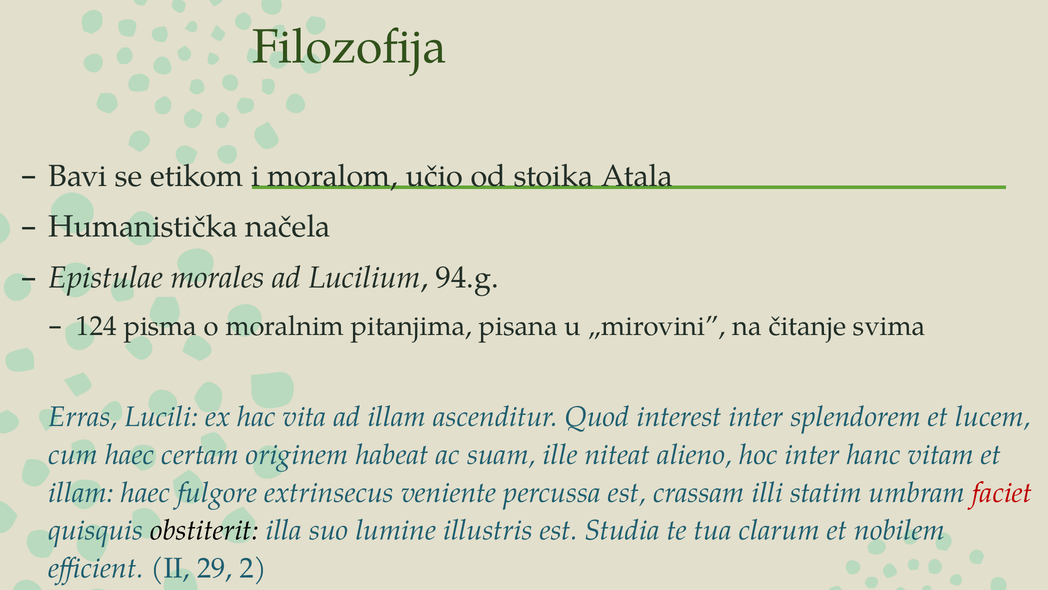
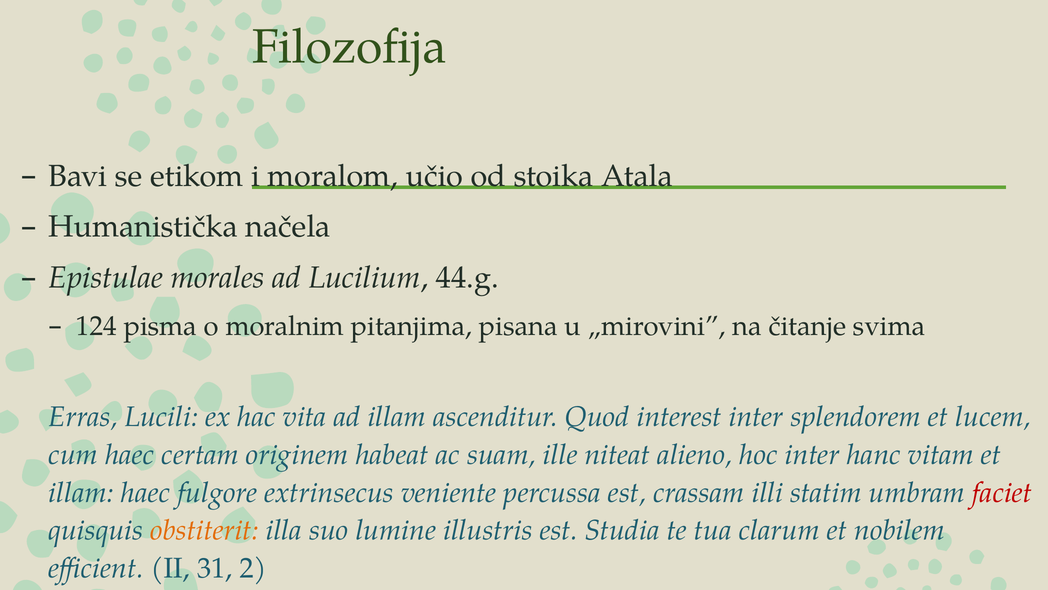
94.g: 94.g -> 44.g (467, 278)
obstiterit colour: black -> orange (205, 530)
29: 29 -> 31 (215, 568)
